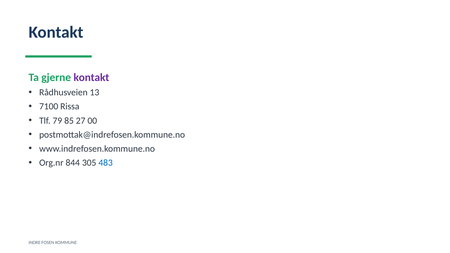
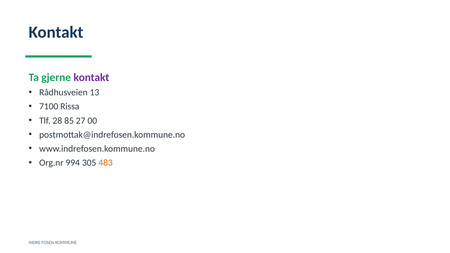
79: 79 -> 28 (57, 121)
844: 844 -> 994 (73, 163)
483 colour: blue -> orange (106, 163)
